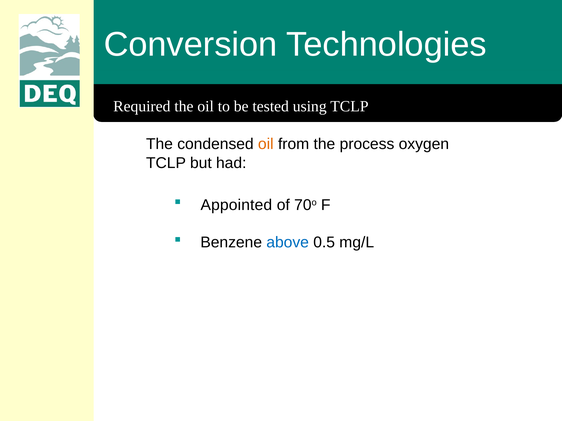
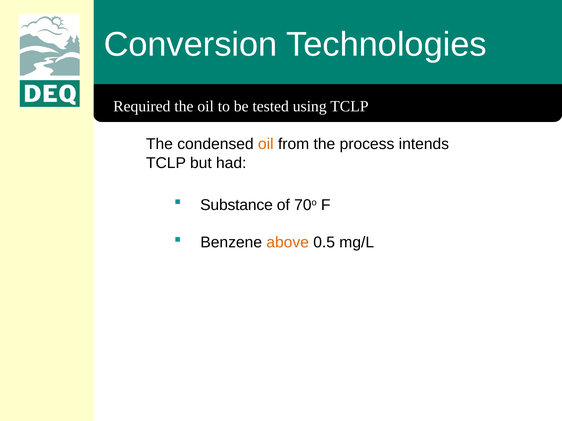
oxygen: oxygen -> intends (424, 144)
Appointed: Appointed -> Substance (237, 205)
above colour: blue -> orange (288, 243)
